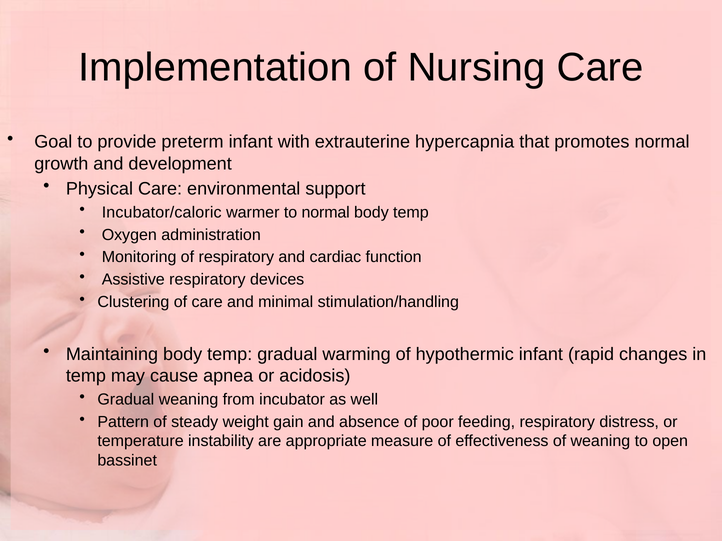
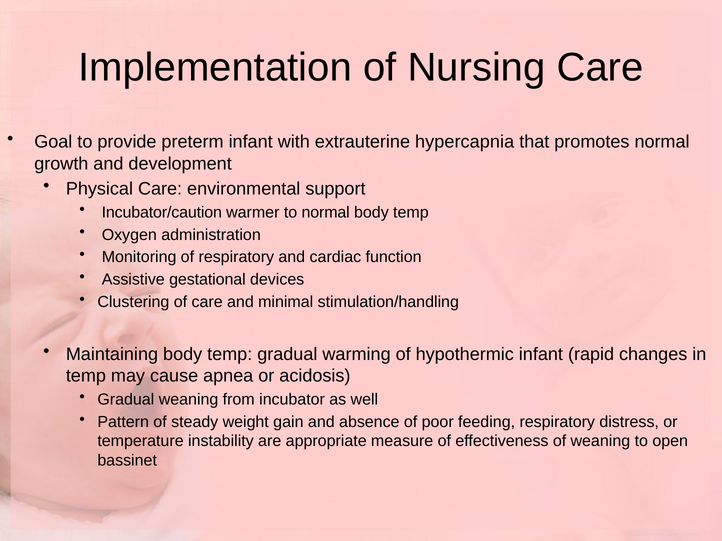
Incubator/caloric: Incubator/caloric -> Incubator/caution (162, 213)
Assistive respiratory: respiratory -> gestational (207, 280)
